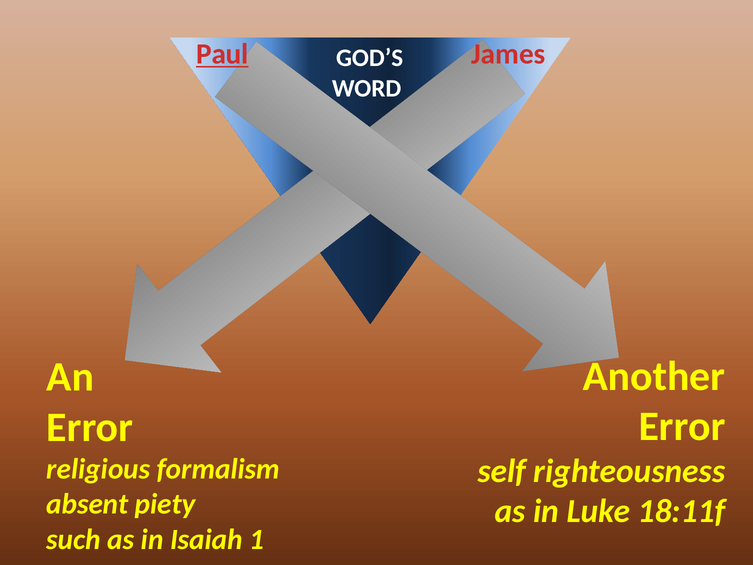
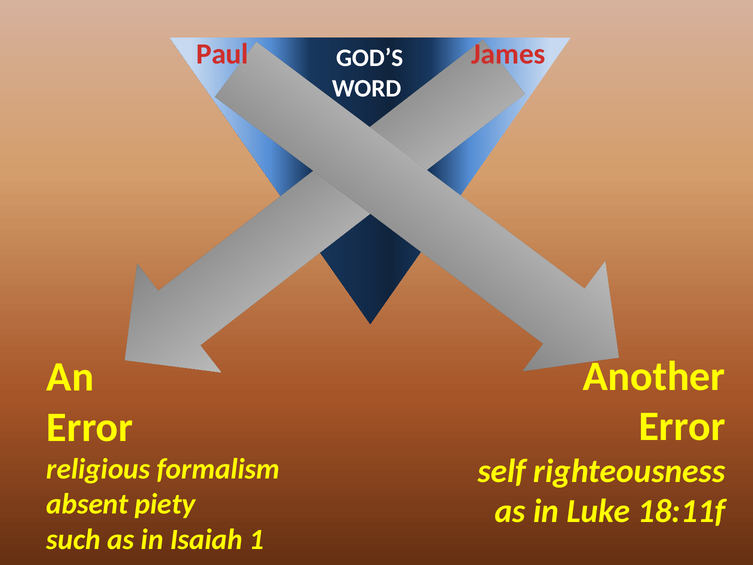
Paul underline: present -> none (222, 54)
